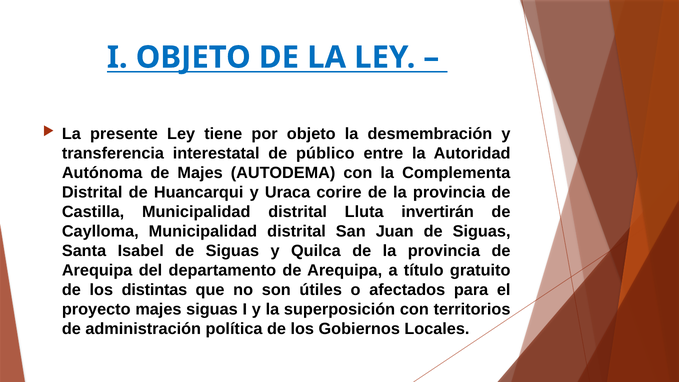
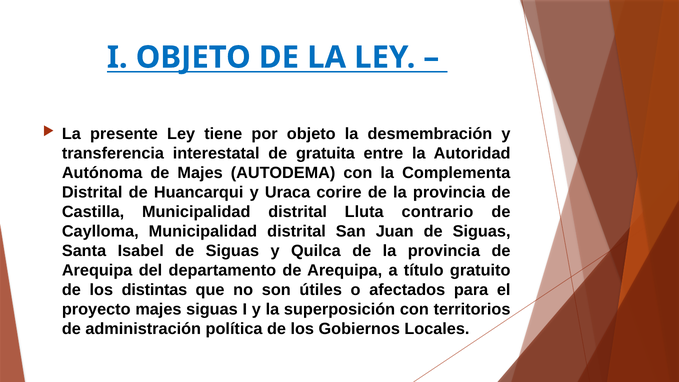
público: público -> gratuita (325, 153)
invertirán: invertirán -> contrario (437, 212)
